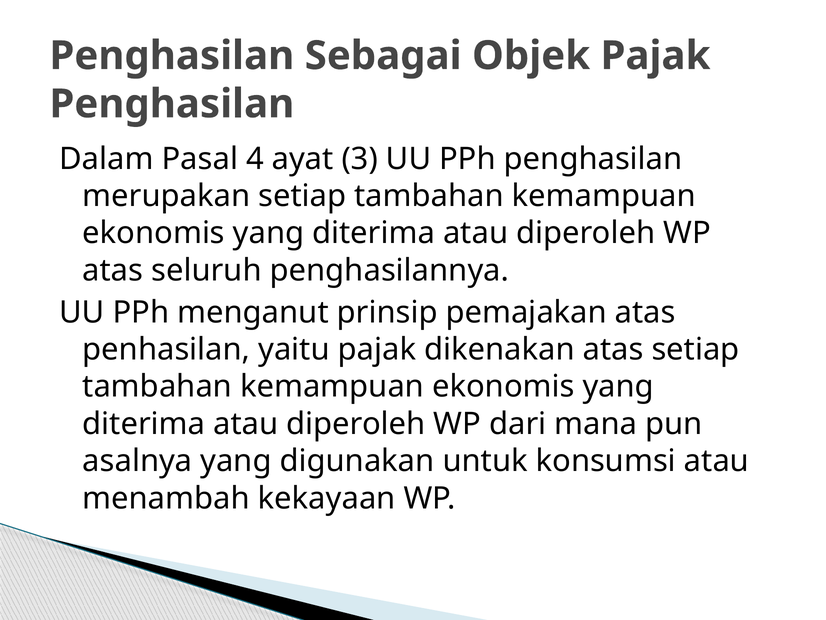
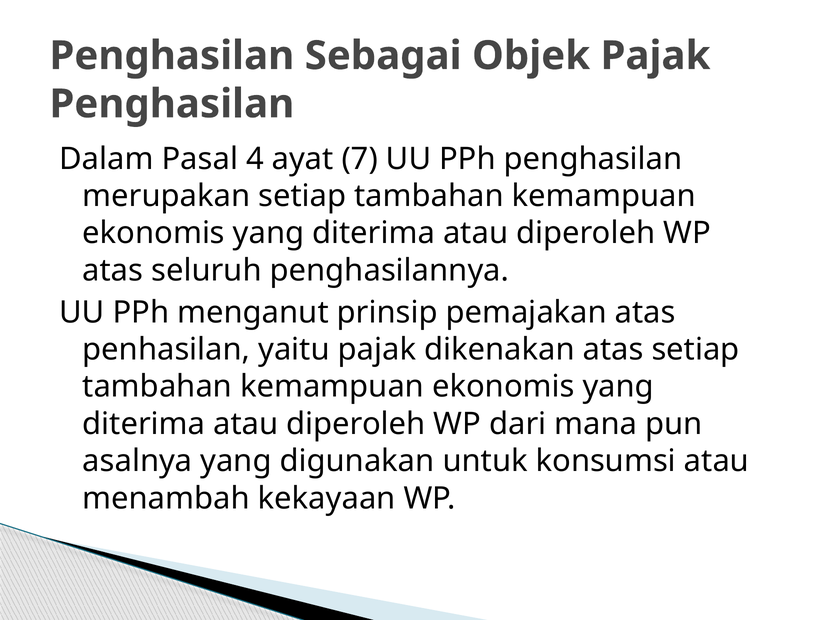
3: 3 -> 7 (360, 159)
